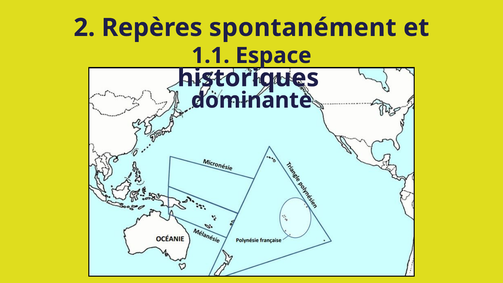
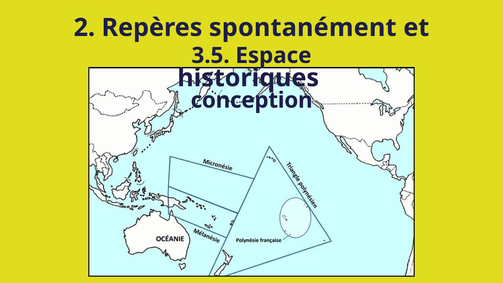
1.1: 1.1 -> 3.5 (211, 56)
dominante: dominante -> conception (252, 100)
